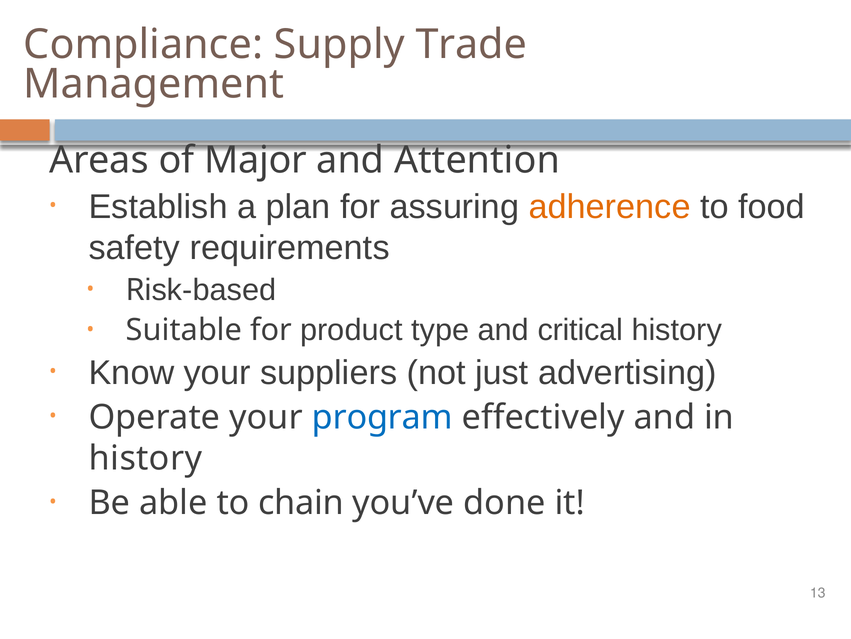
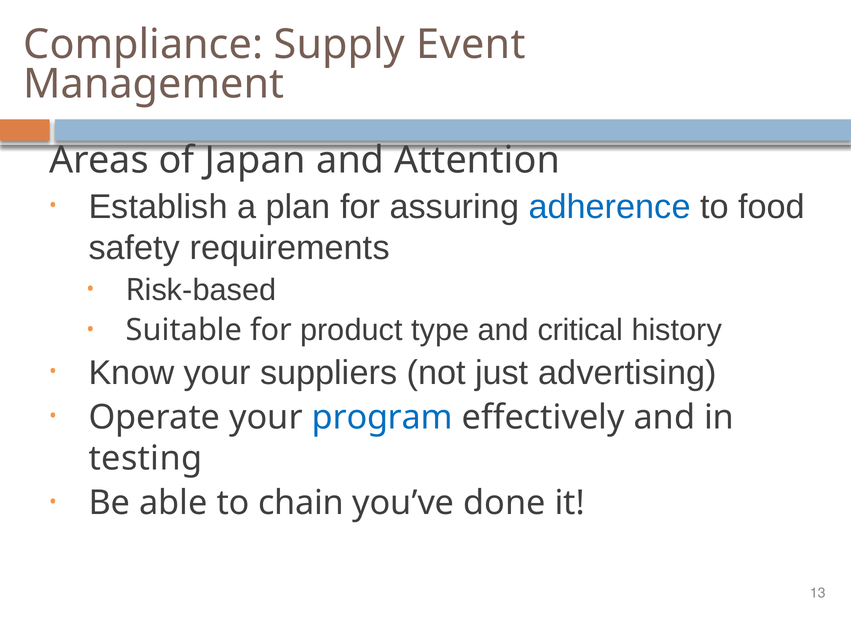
Trade: Trade -> Event (471, 44)
Major: Major -> Japan (255, 160)
adherence colour: orange -> blue (610, 207)
history: history -> testing (145, 458)
